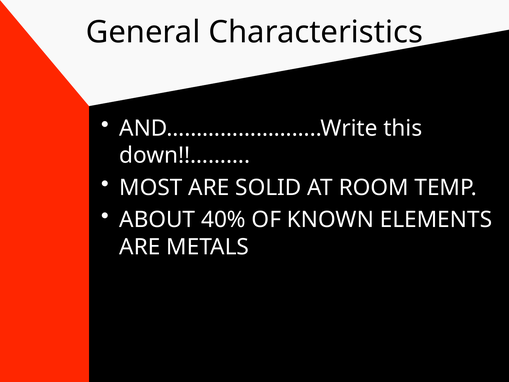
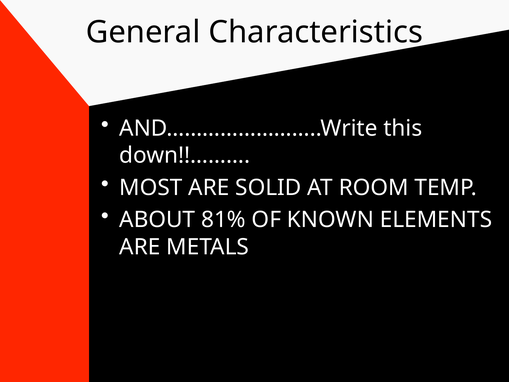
40%: 40% -> 81% (223, 220)
